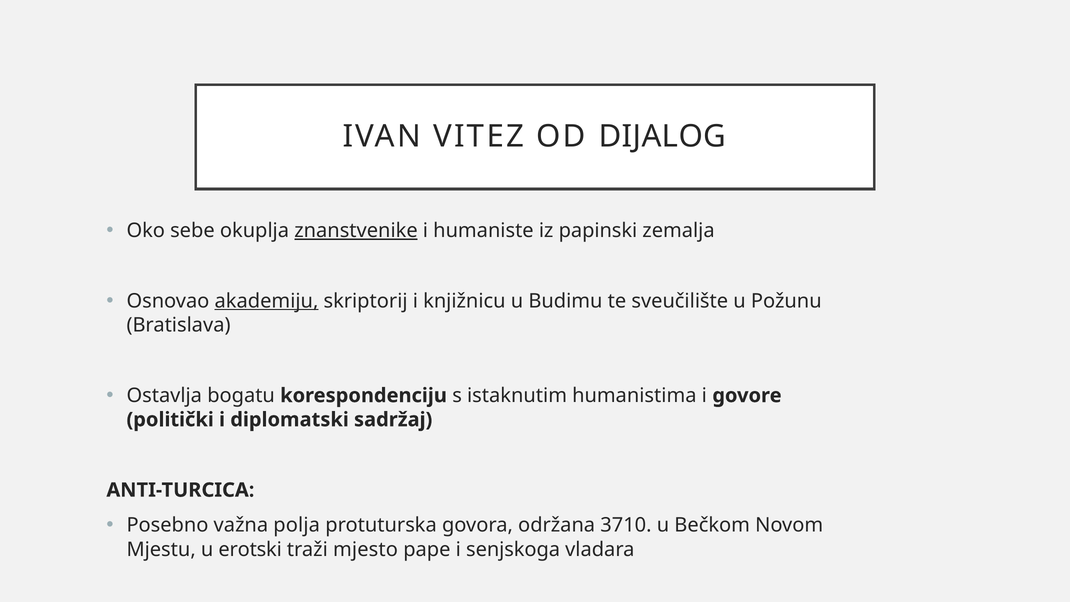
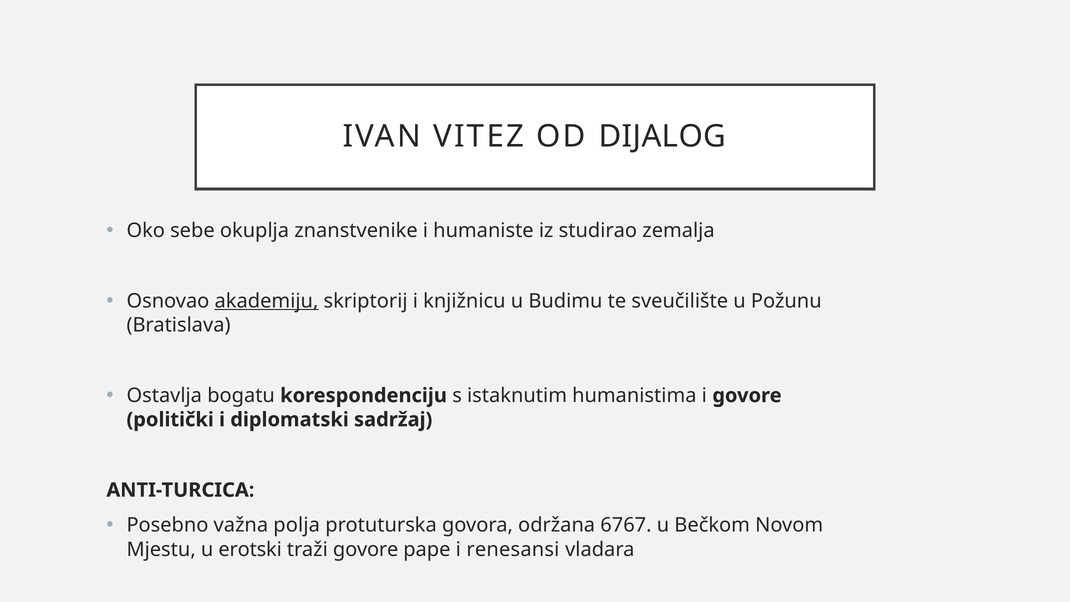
znanstvenike underline: present -> none (356, 230)
papinski: papinski -> studirao (598, 230)
3710: 3710 -> 6767 (626, 525)
traži mjesto: mjesto -> govore (366, 549)
senjskoga: senjskoga -> renesansi (513, 549)
